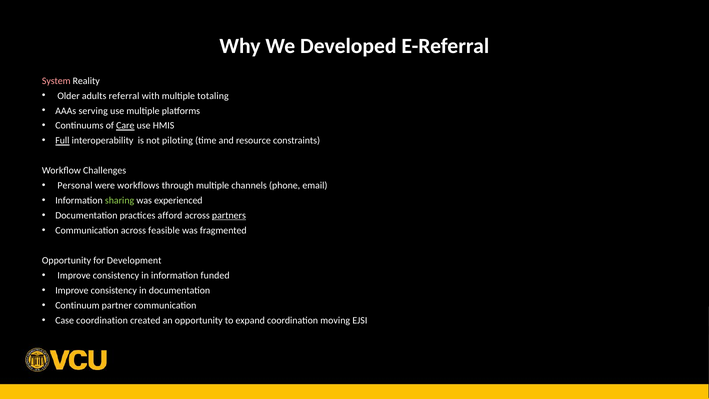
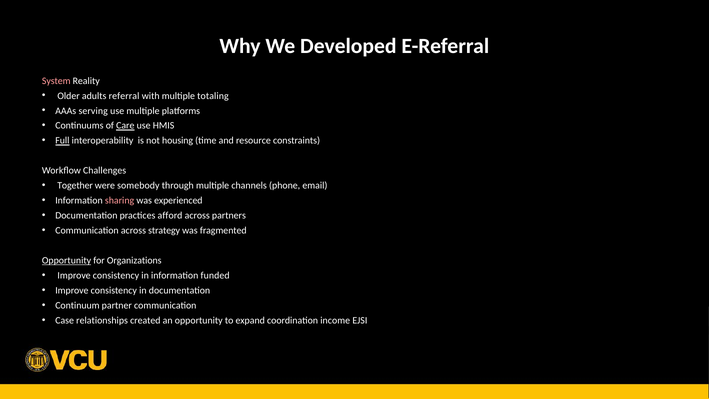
piloting: piloting -> housing (178, 141)
Personal: Personal -> Together (75, 186)
workflows: workflows -> somebody (138, 186)
sharing colour: light green -> pink (120, 201)
partners underline: present -> none (229, 216)
feasible: feasible -> strategy (164, 231)
Opportunity underline: none -> present (67, 260)
Development: Development -> Organizations (134, 260)
Case coordination: coordination -> relationships (102, 320)
moving: moving -> income (335, 320)
